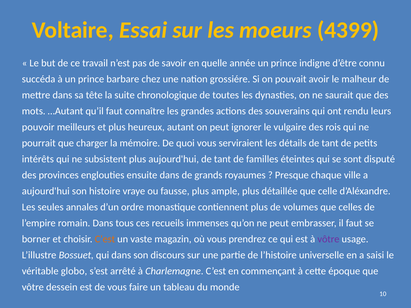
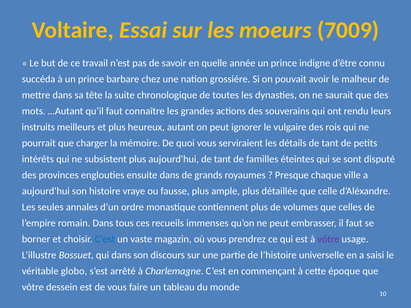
4399: 4399 -> 7009 (348, 30)
pouvoir: pouvoir -> instruits (38, 127)
C’est colour: orange -> blue (105, 239)
